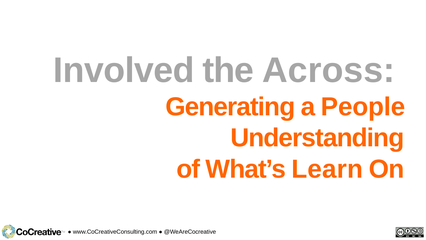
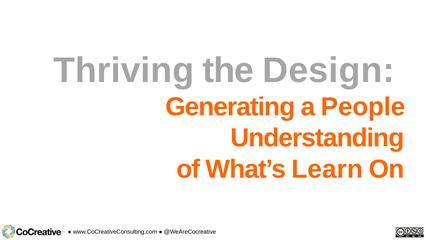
Involved: Involved -> Thriving (124, 70)
Across: Across -> Design (328, 70)
